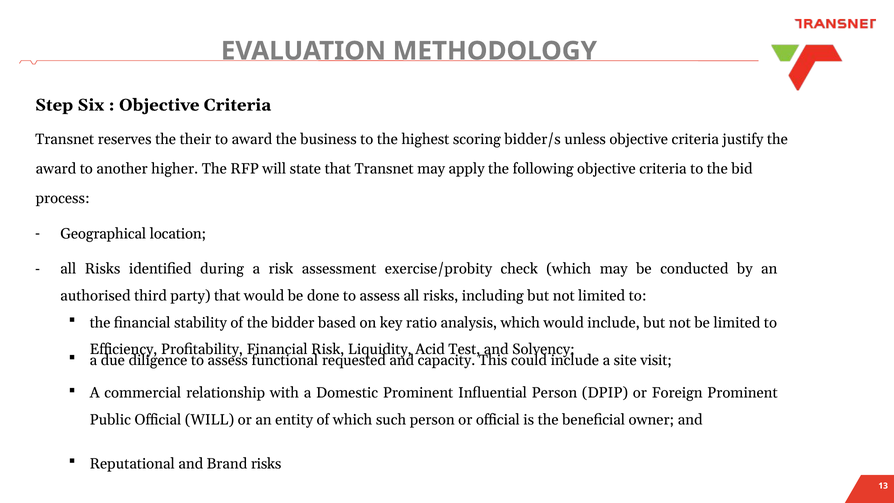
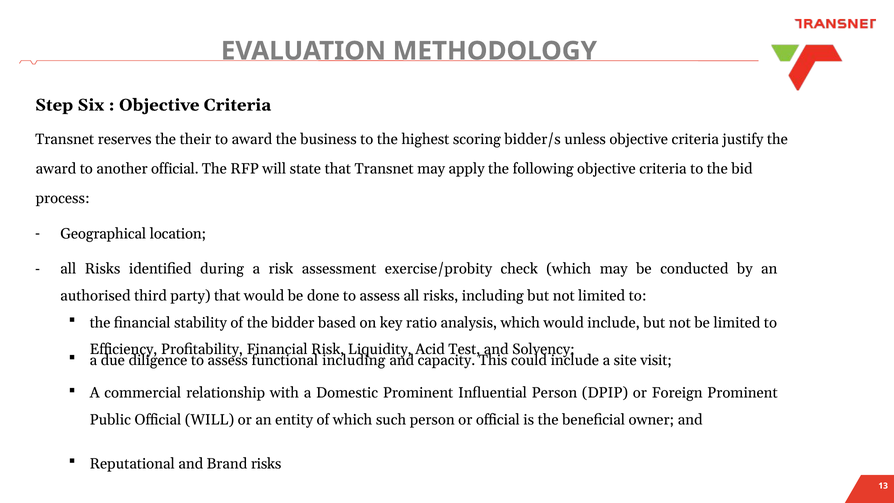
another higher: higher -> official (175, 169)
functional requested: requested -> including (354, 360)
